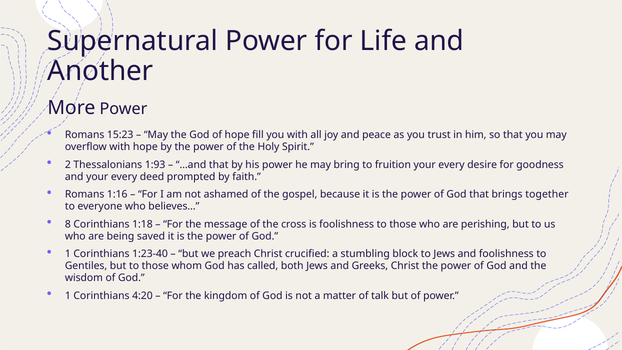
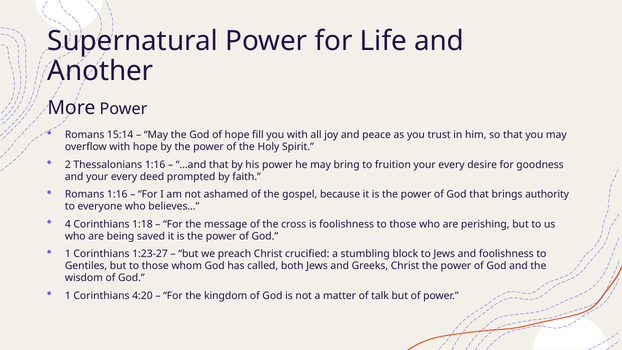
15:23: 15:23 -> 15:14 (120, 135)
Thessalonians 1:93: 1:93 -> 1:16 (155, 165)
together: together -> authority (547, 194)
8: 8 -> 4 (68, 224)
1:23-40: 1:23-40 -> 1:23-27 (150, 254)
